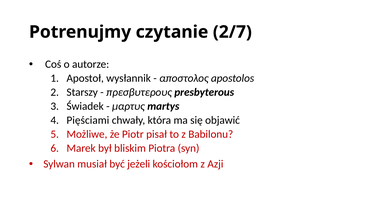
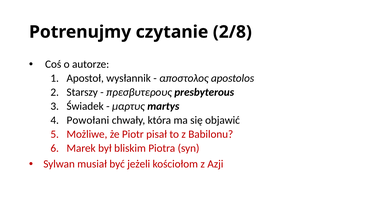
2/7: 2/7 -> 2/8 (232, 32)
Pięściami: Pięściami -> Powołani (88, 120)
